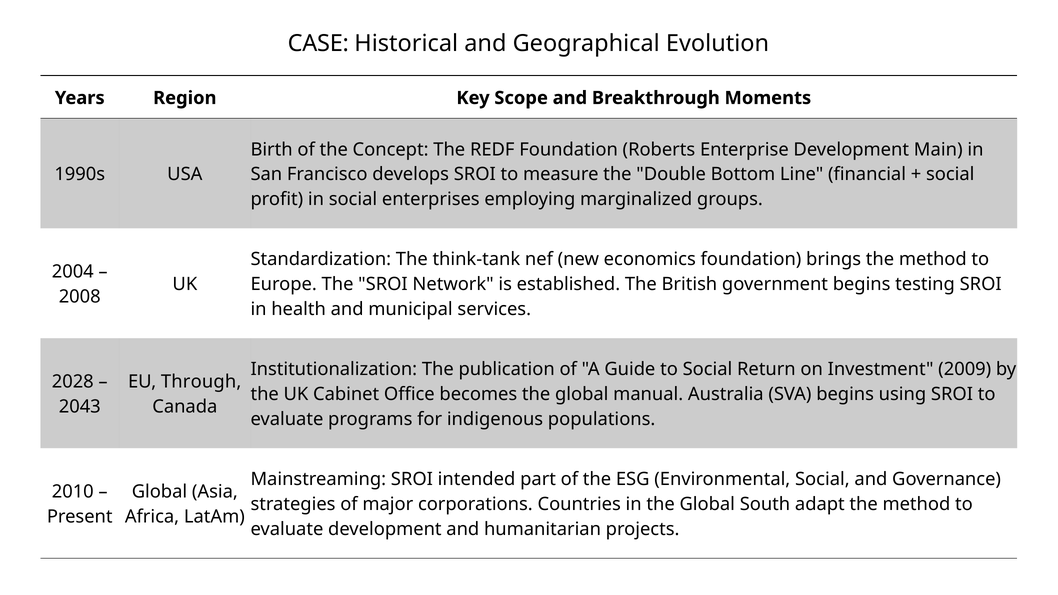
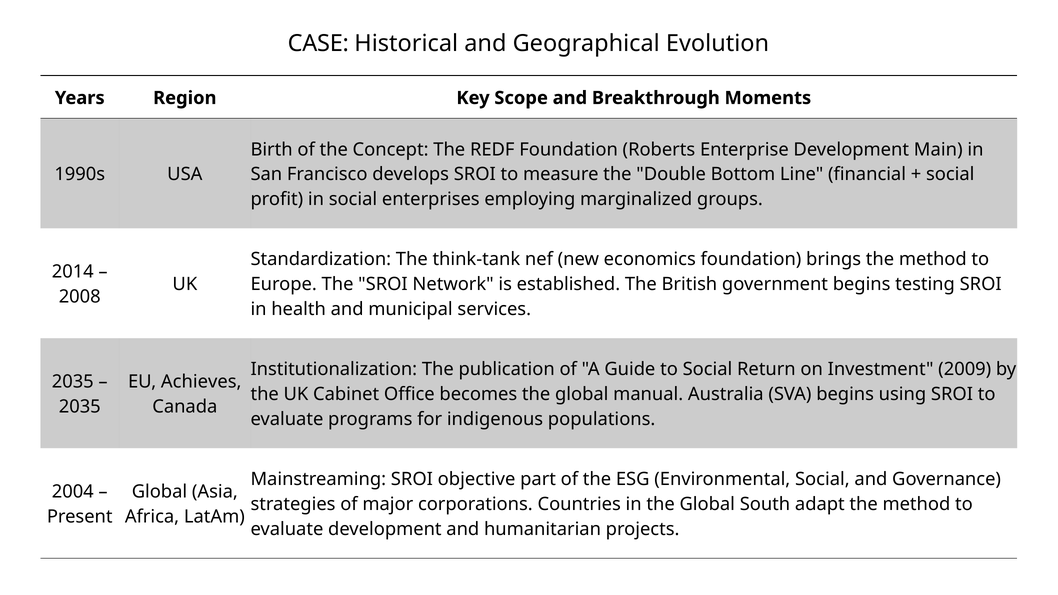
2004: 2004 -> 2014 (73, 272)
2028: 2028 -> 2035 (73, 382)
Through: Through -> Achieves (201, 382)
2043: 2043 -> 2035 (80, 407)
intended: intended -> objective (477, 479)
2010: 2010 -> 2004 (73, 492)
